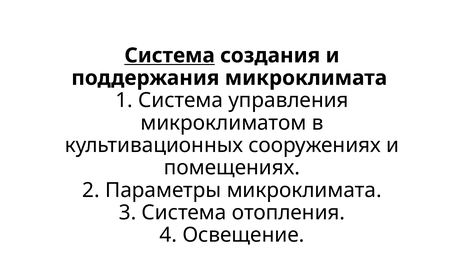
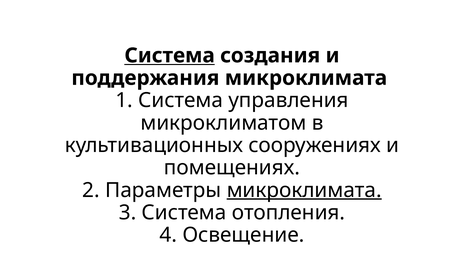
микроклимата underline: none -> present (304, 190)
